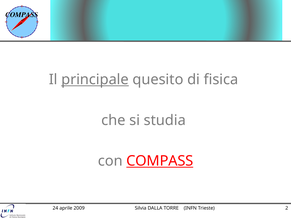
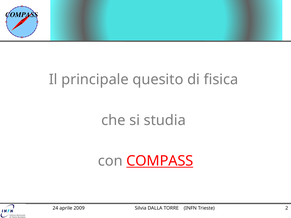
principale underline: present -> none (95, 80)
